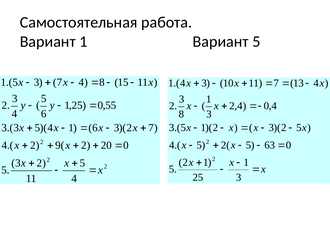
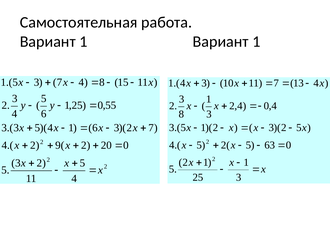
1 Вариант 5: 5 -> 1 (256, 42)
